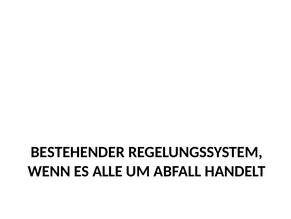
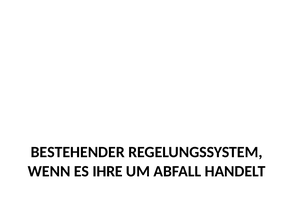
ALLE: ALLE -> IHRE (108, 171)
